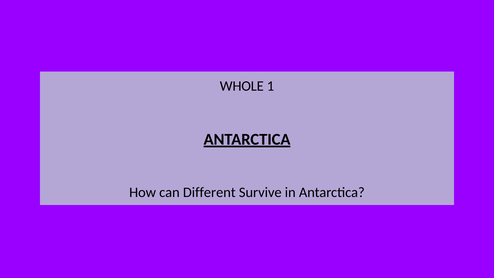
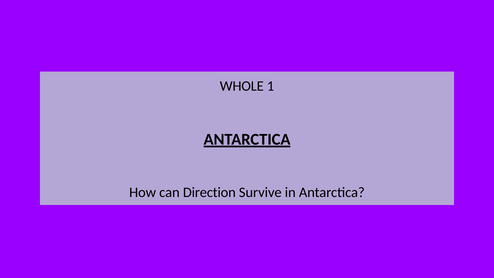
Different: Different -> Direction (209, 192)
